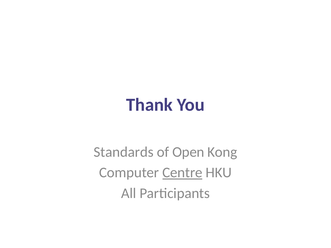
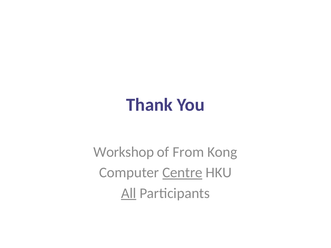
Standards: Standards -> Workshop (124, 152)
Open: Open -> From (188, 152)
All underline: none -> present (129, 193)
